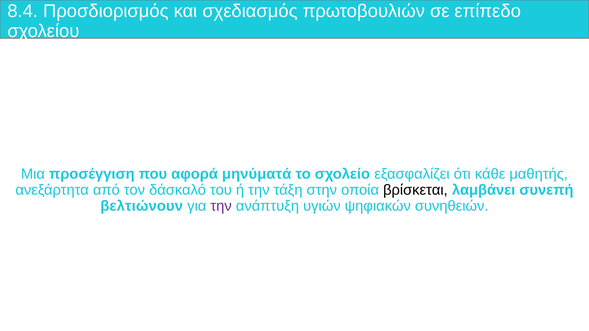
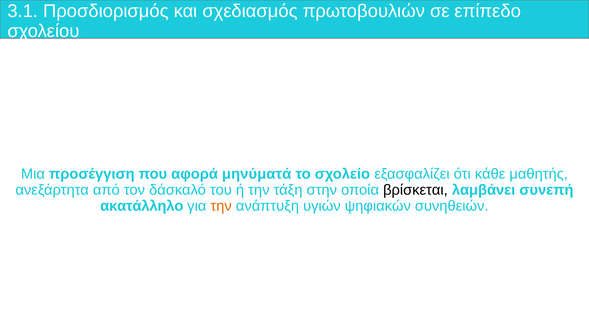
8.4: 8.4 -> 3.1 (23, 11)
βελτιώνουν: βελτιώνουν -> ακατάλληλο (142, 206)
την colour: purple -> orange (221, 206)
